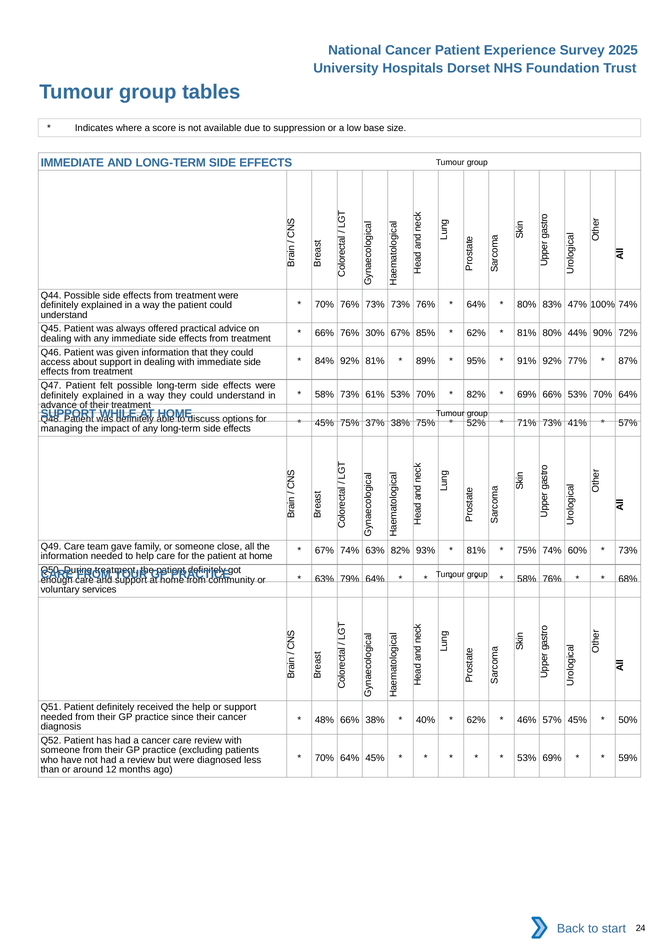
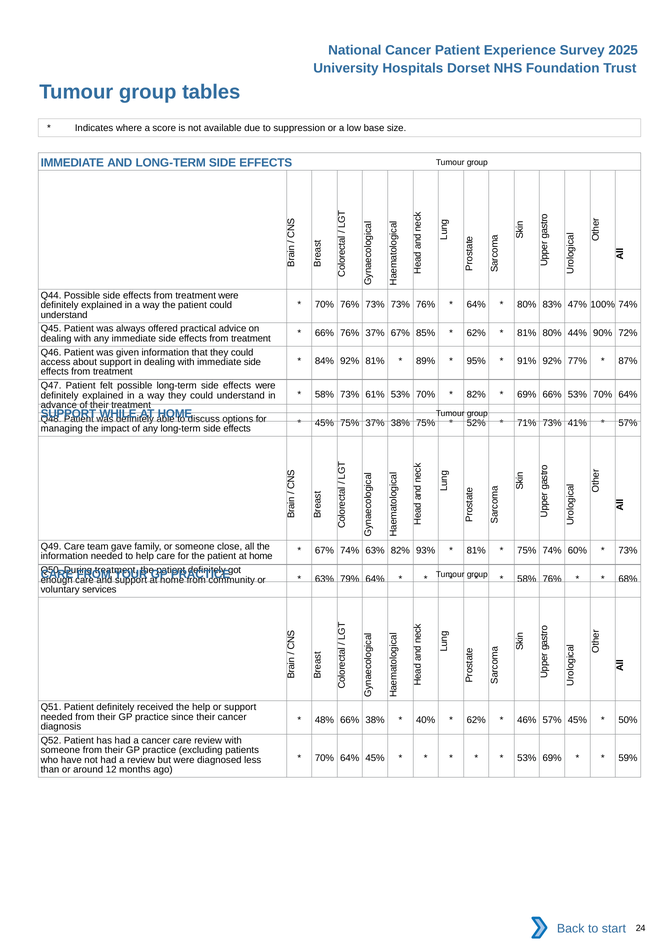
76% 30%: 30% -> 37% (375, 332)
